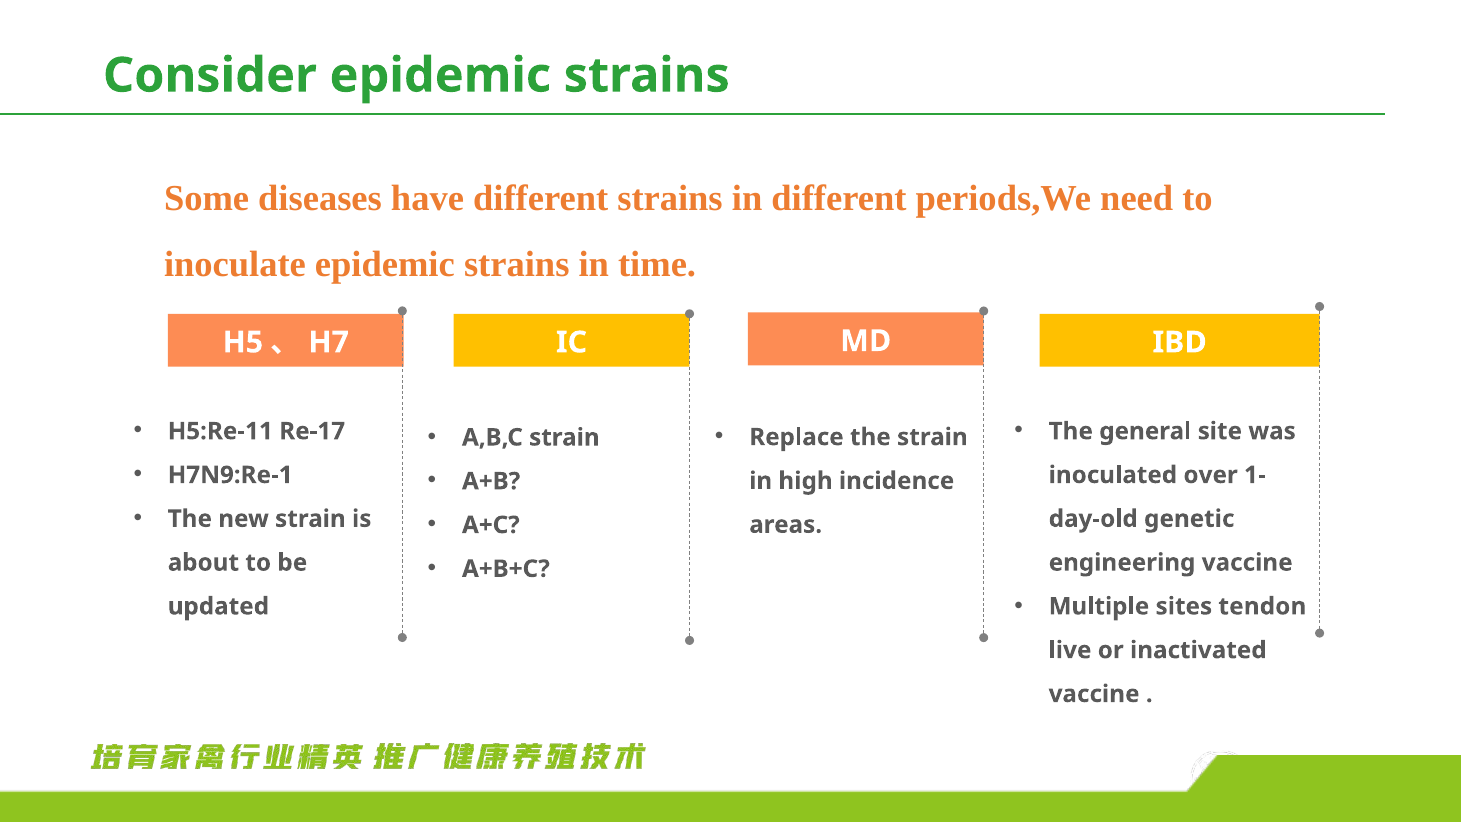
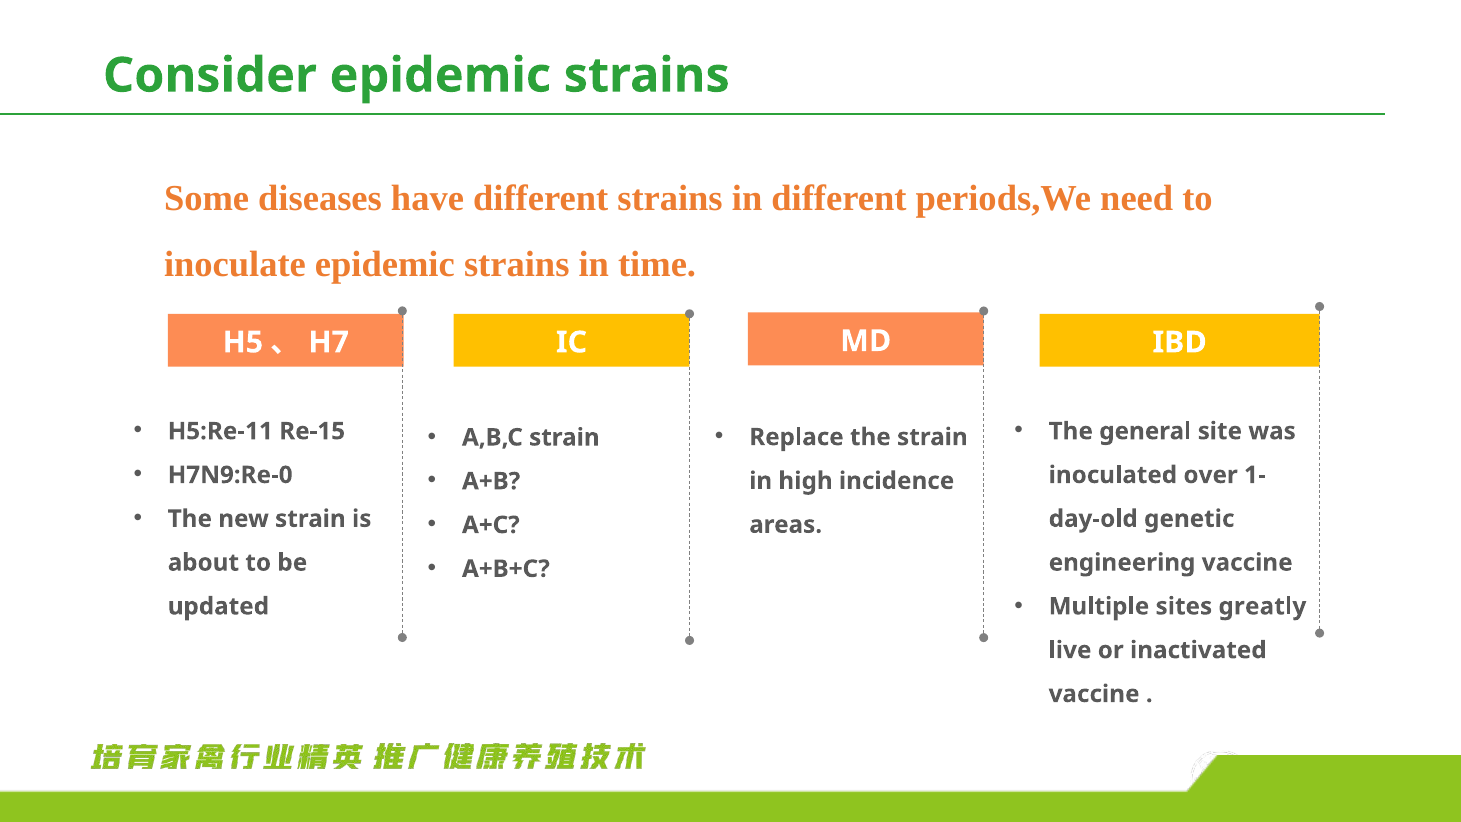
Re-17: Re-17 -> Re-15 (312, 431)
H7N9:Re-1: H7N9:Re-1 -> H7N9:Re-0 (230, 475)
tendon: tendon -> greatly (1262, 606)
